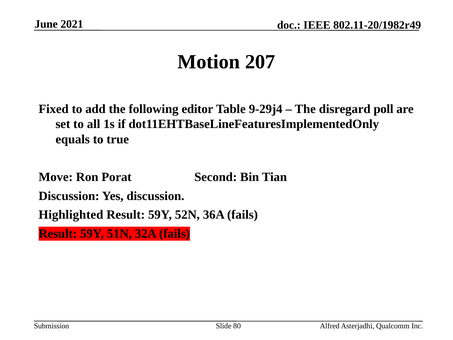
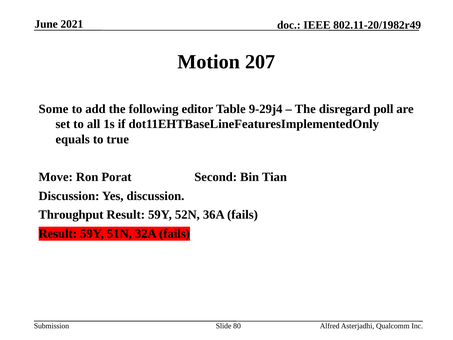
Fixed: Fixed -> Some (54, 109)
Highlighted: Highlighted -> Throughput (71, 215)
